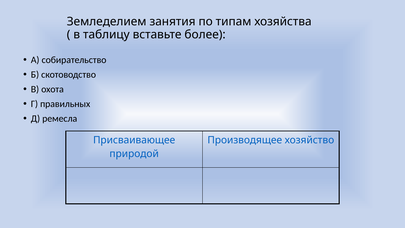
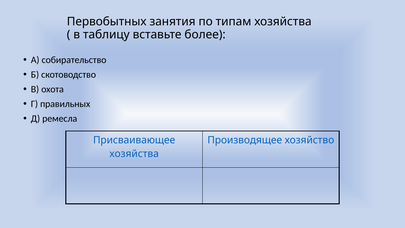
Земледелием: Земледелием -> Первобытных (107, 22)
природой: природой -> хозяйства (134, 154)
